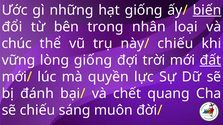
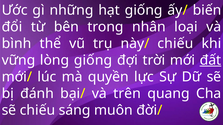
biến underline: present -> none (207, 10)
chúc: chúc -> bình (17, 44)
chết: chết -> trên (127, 94)
